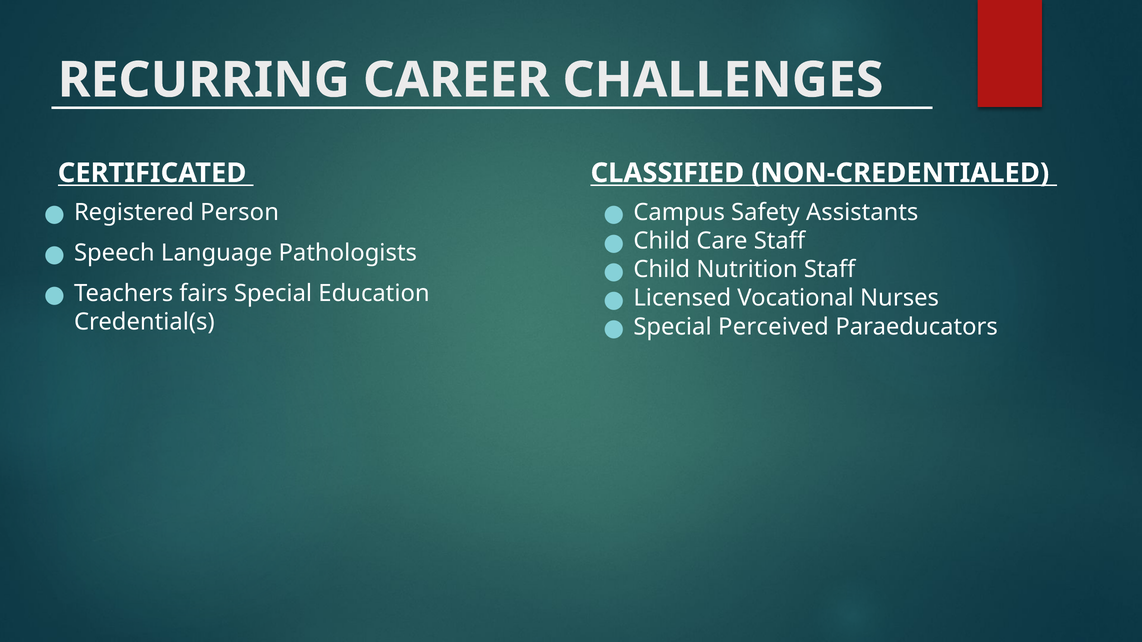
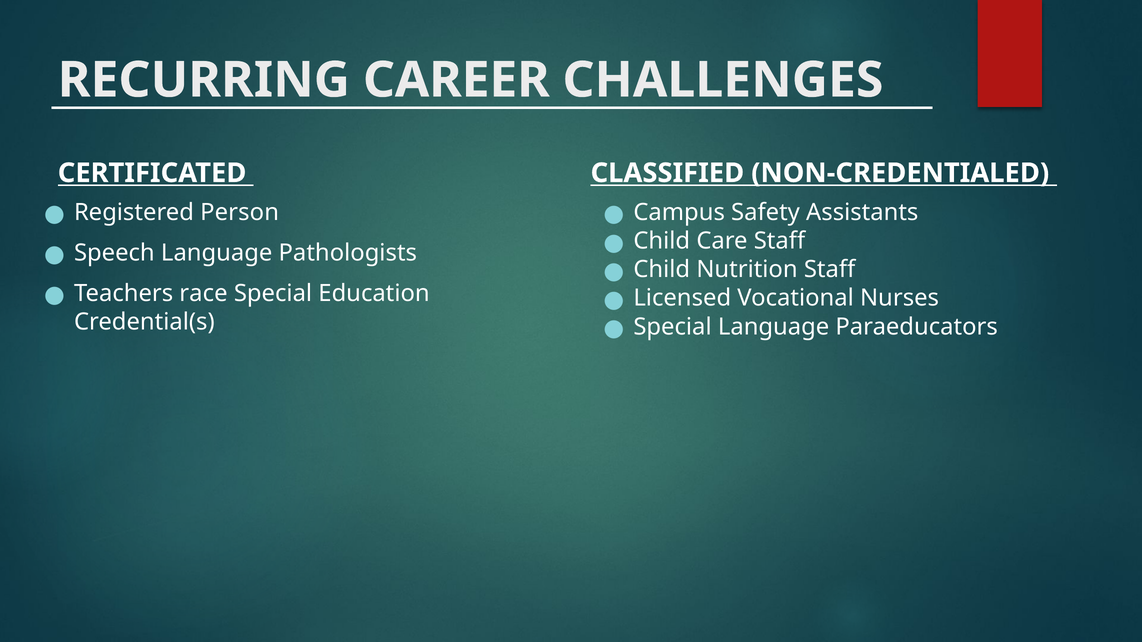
fairs: fairs -> race (203, 293)
Special Perceived: Perceived -> Language (774, 327)
